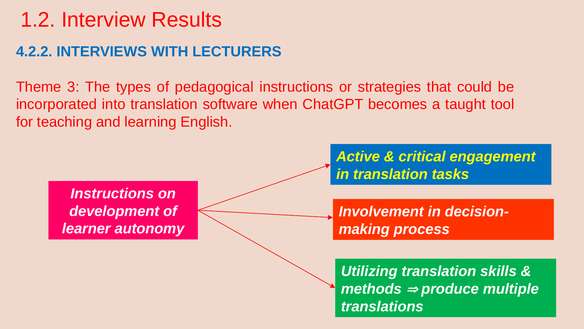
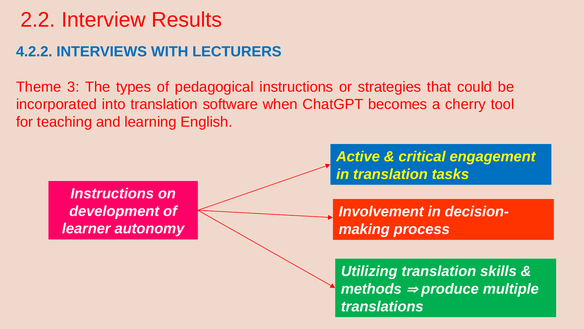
1.2: 1.2 -> 2.2 (38, 20)
taught: taught -> cherry (466, 104)
